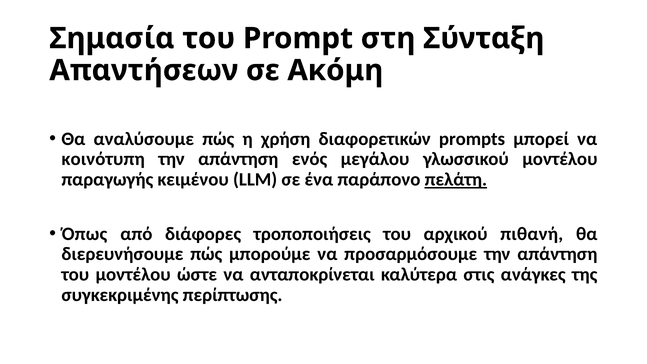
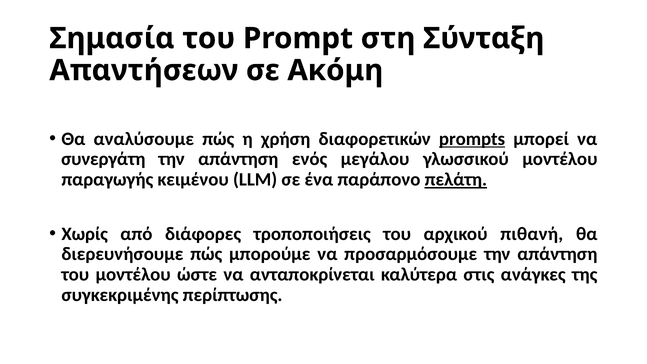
prompts underline: none -> present (472, 139)
κοινότυπη: κοινότυπη -> συνεργάτη (103, 159)
Όπως: Όπως -> Χωρίς (85, 234)
